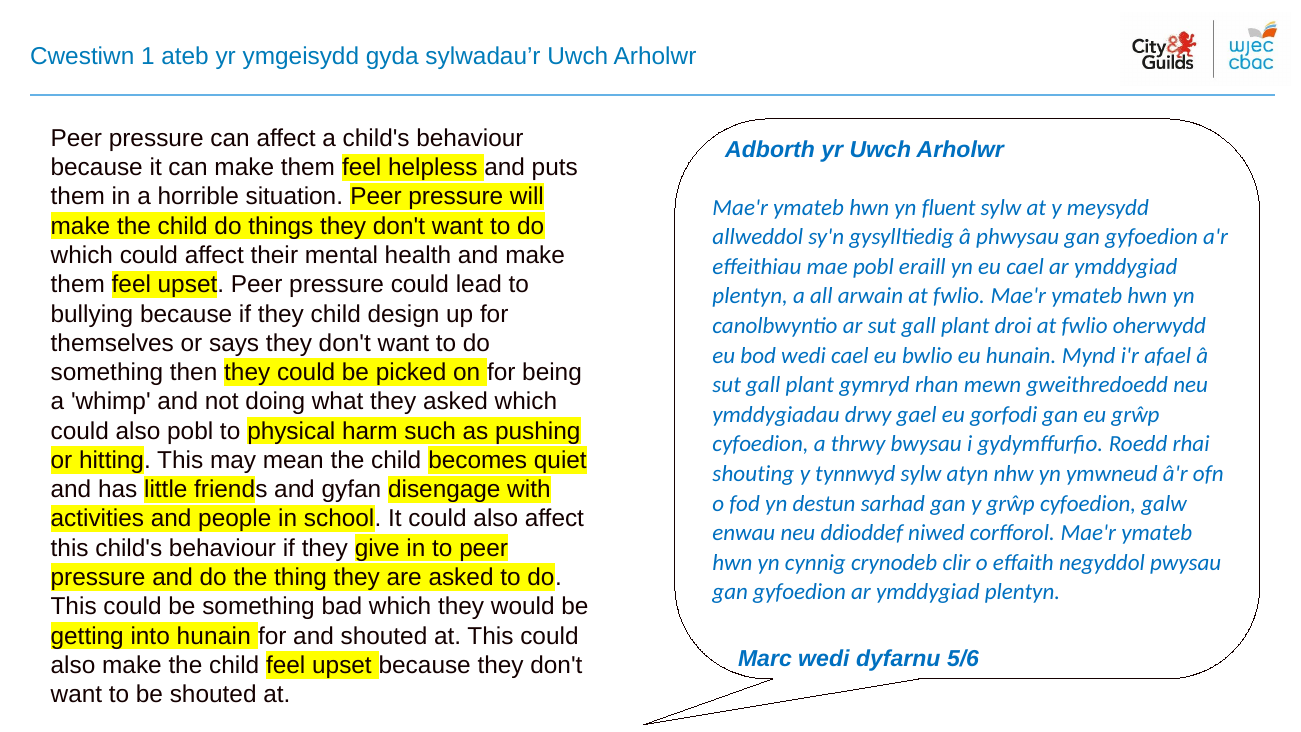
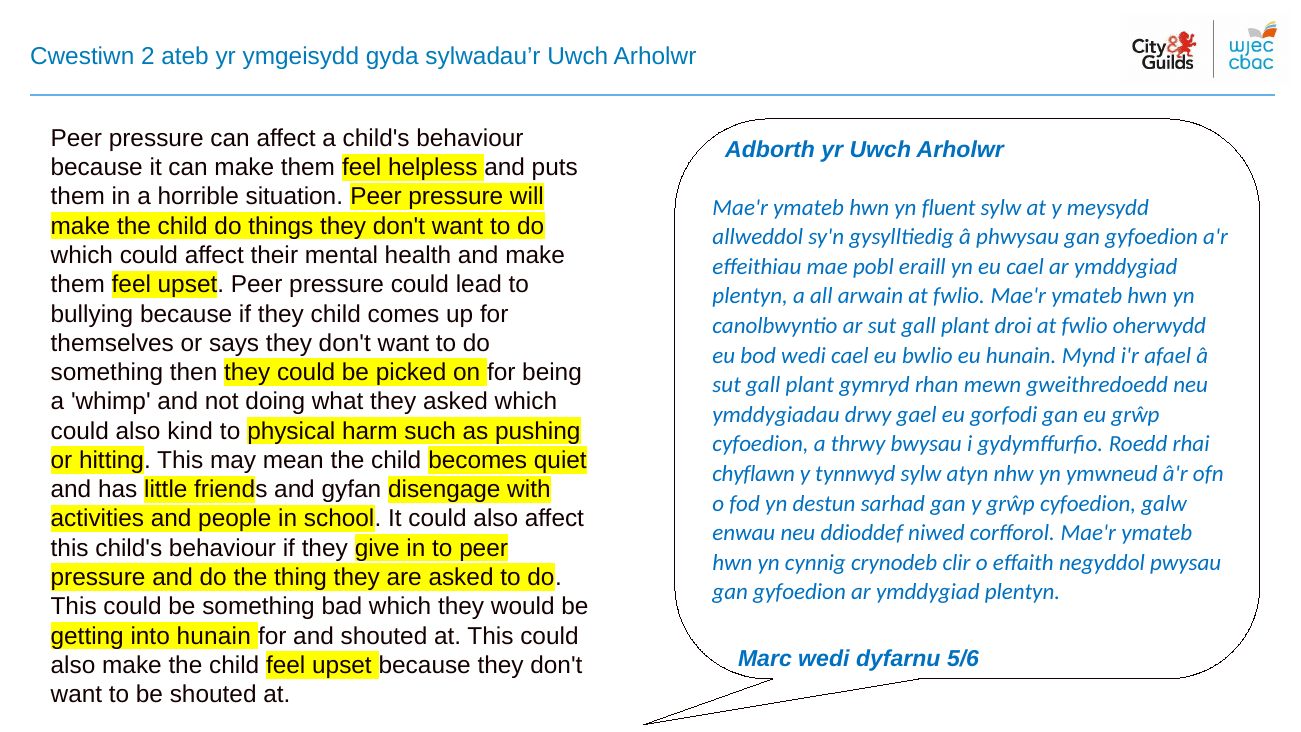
1: 1 -> 2 (148, 57)
design: design -> comes (403, 314)
also pobl: pobl -> kind (190, 431)
shouting: shouting -> chyflawn (754, 474)
